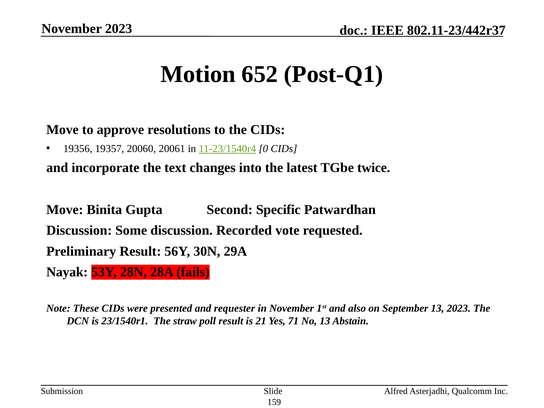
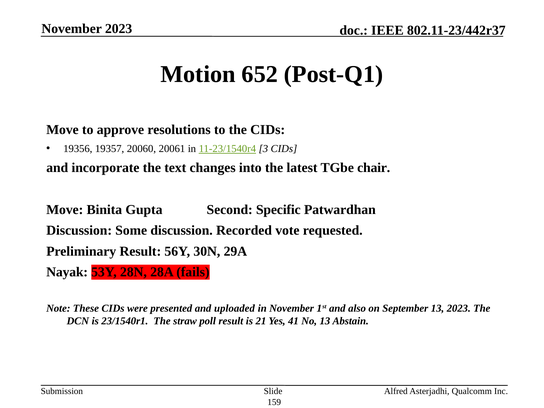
0: 0 -> 3 (263, 149)
twice: twice -> chair (374, 168)
requester: requester -> uploaded (234, 308)
71: 71 -> 41 (293, 321)
